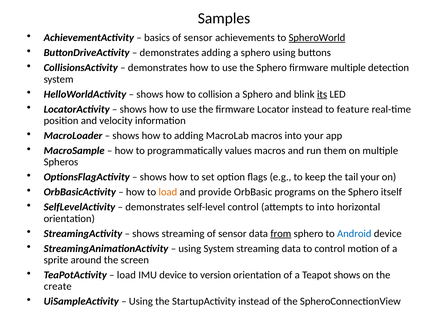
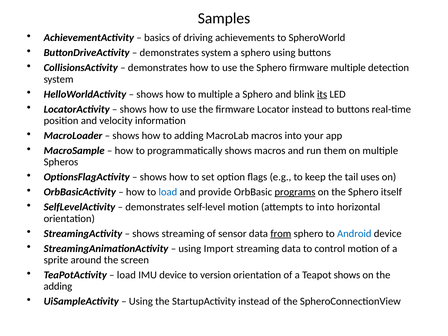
basics of sensor: sensor -> driving (198, 38)
SpheroWorld underline: present -> none (317, 38)
demonstrates adding: adding -> system (216, 53)
to collision: collision -> multiple (215, 94)
to feature: feature -> buttons (353, 109)
programmatically values: values -> shows (238, 151)
tail your: your -> uses (370, 177)
load colour: orange -> blue (168, 192)
programs underline: none -> present (295, 192)
self-level control: control -> motion (243, 207)
using System: System -> Import (219, 249)
create: create -> adding (58, 286)
